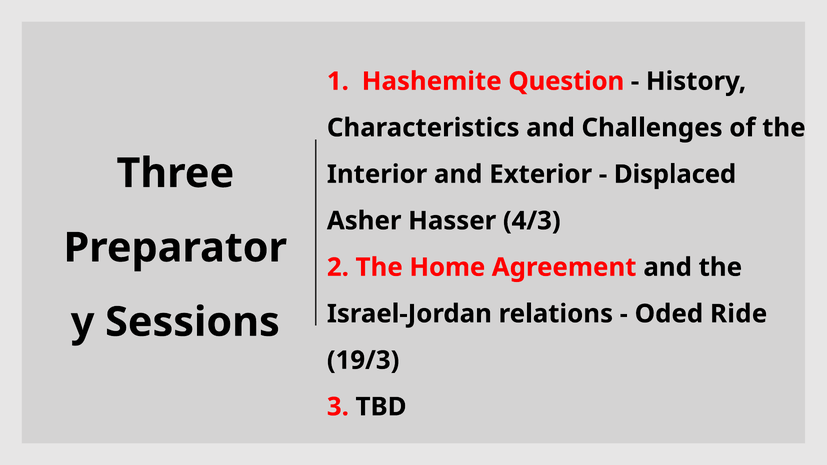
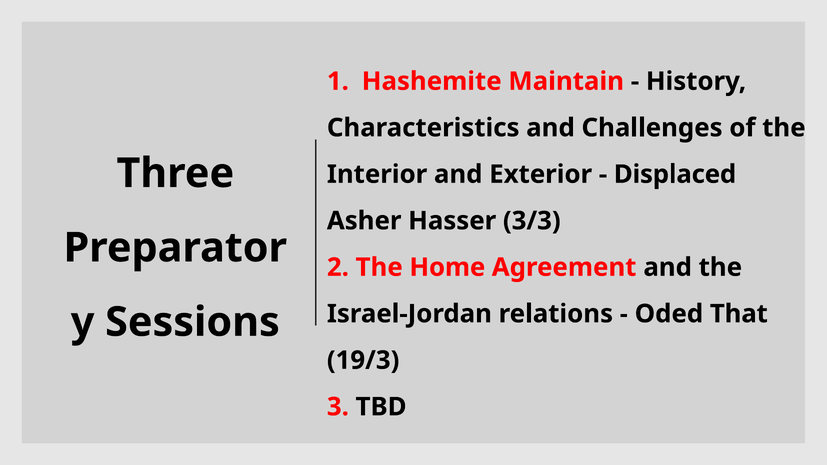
Question: Question -> Maintain (566, 81)
4/3: 4/3 -> 3/3 (532, 221)
Ride: Ride -> That (739, 314)
